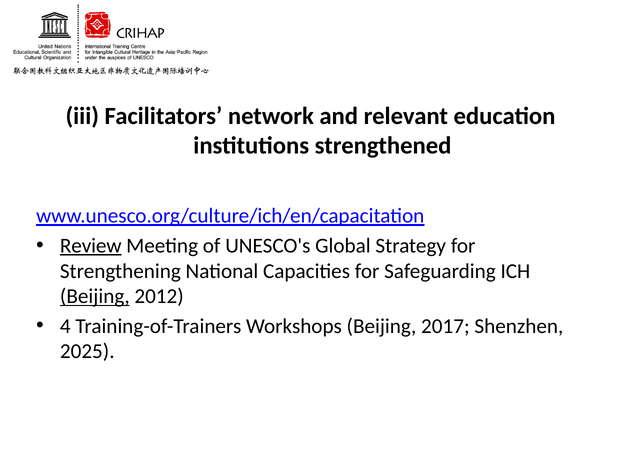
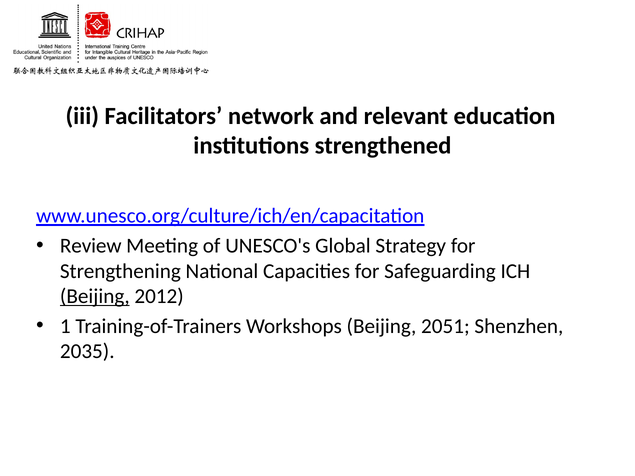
Review underline: present -> none (91, 246)
4: 4 -> 1 (65, 326)
2017: 2017 -> 2051 (445, 326)
2025: 2025 -> 2035 (87, 352)
